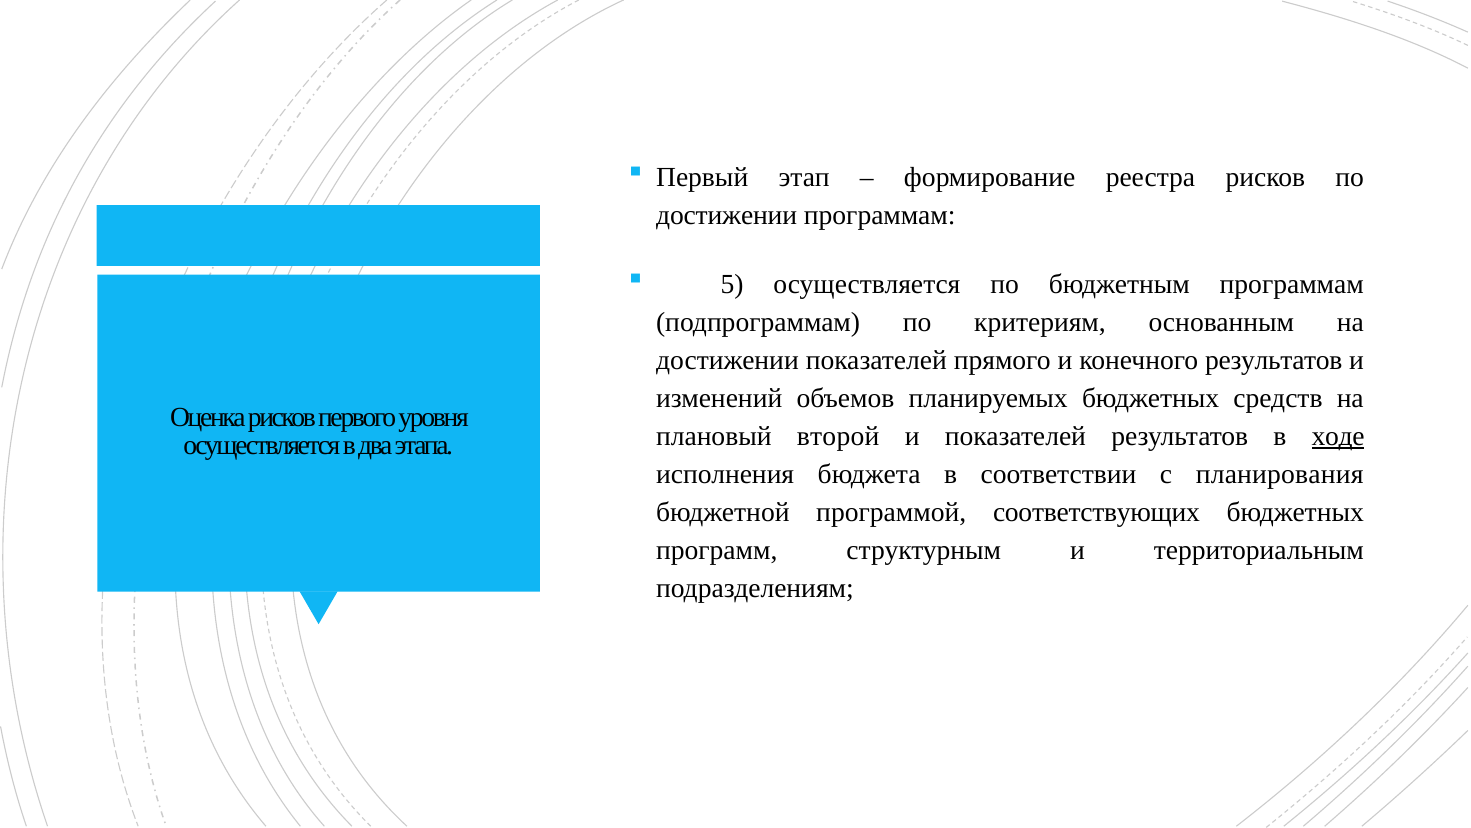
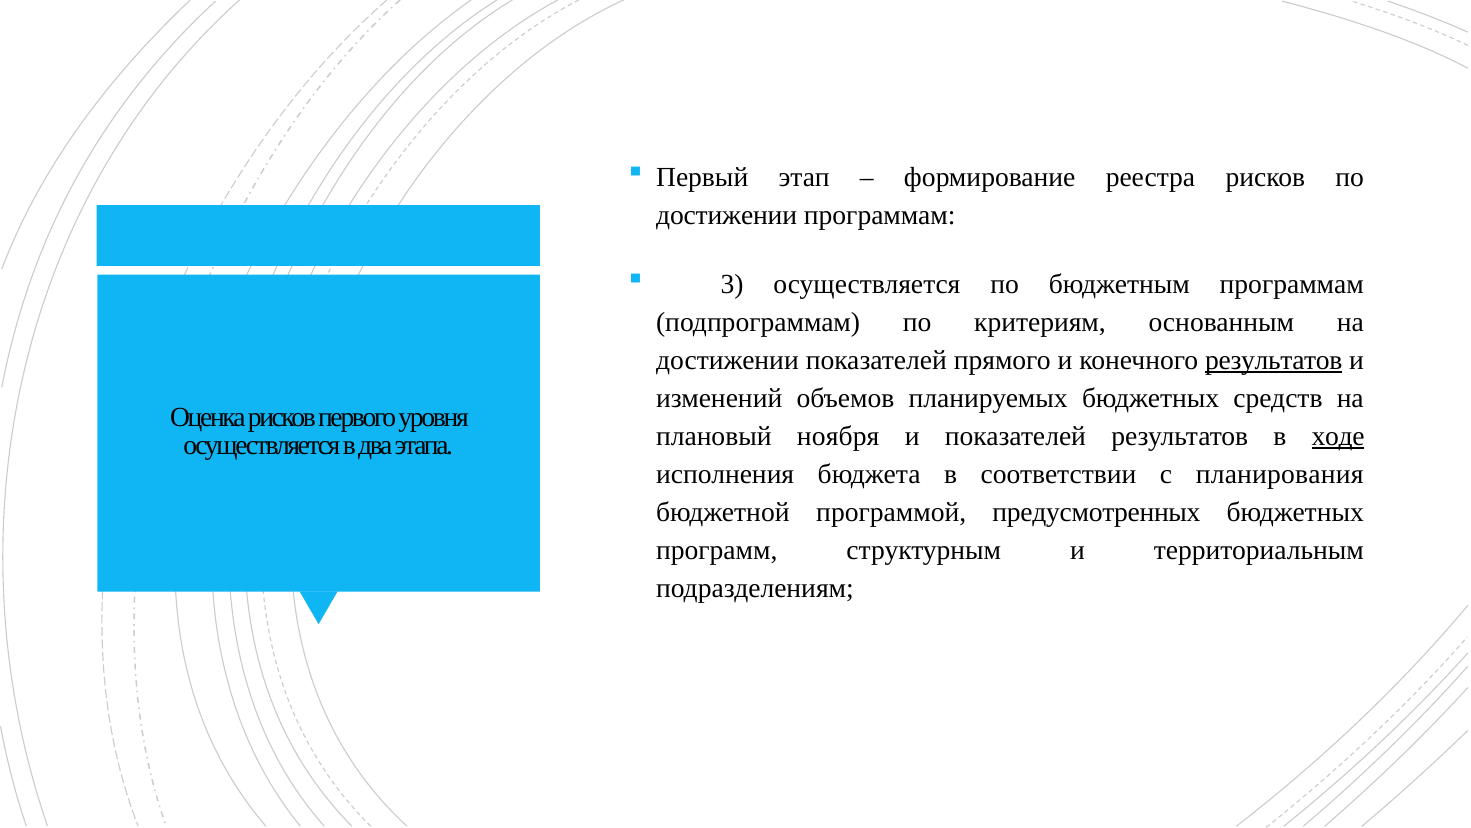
5: 5 -> 3 (732, 284)
результатов underline: none -> present (1274, 360)
второй: второй -> ноября (838, 436)
соответствующих: соответствующих -> предусмотренных (1096, 512)
